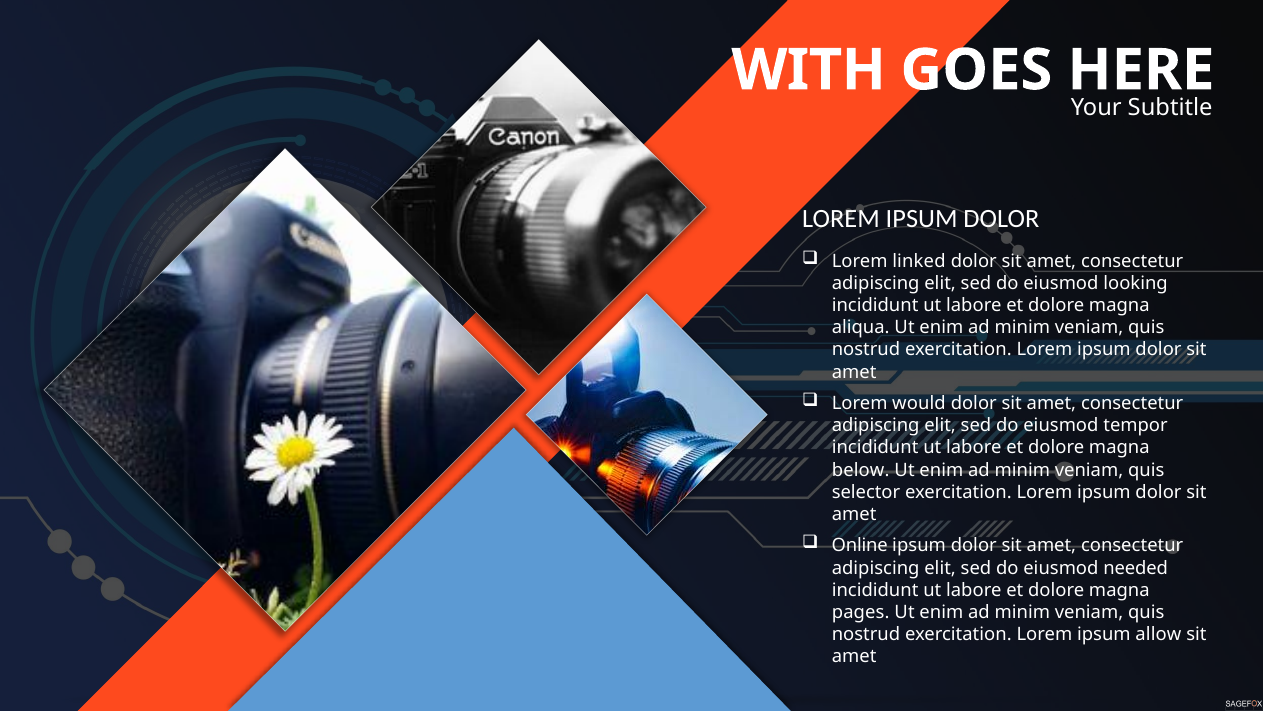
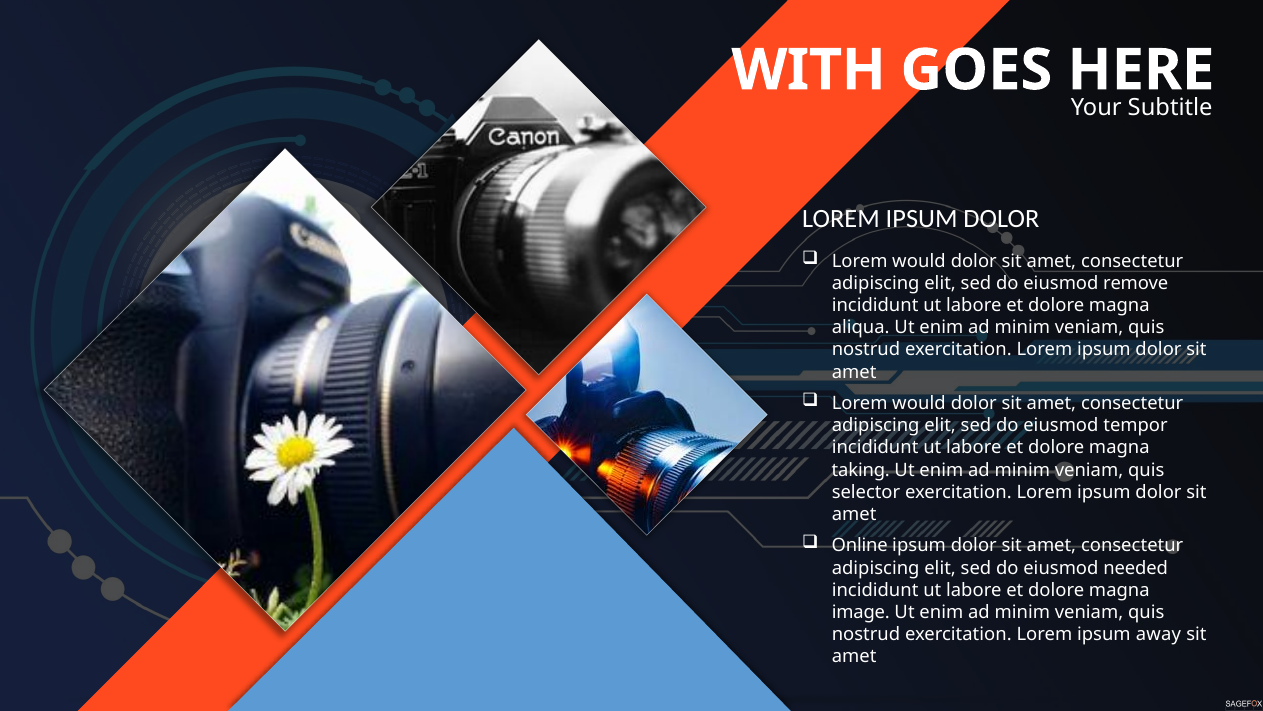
linked: linked -> would (919, 261)
looking: looking -> remove (1136, 283)
below: below -> taking (861, 470)
pages: pages -> image (861, 612)
allow: allow -> away (1158, 634)
